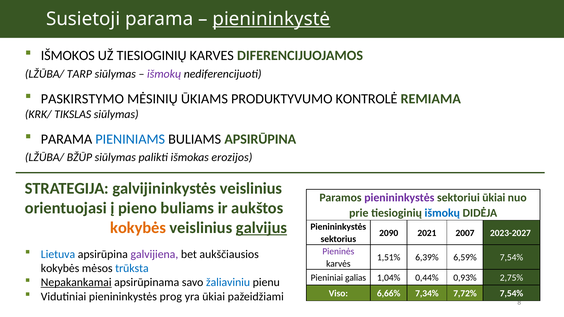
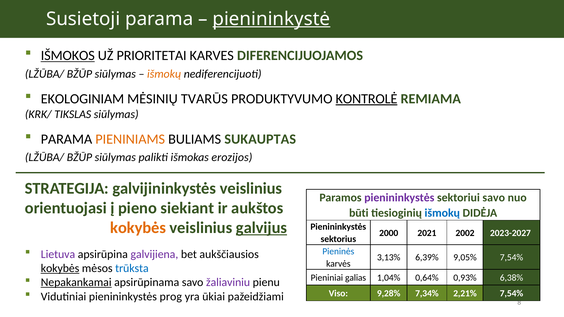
IŠMOKOS underline: none -> present (68, 56)
UŽ TIESIOGINIŲ: TIESIOGINIŲ -> PRIORITETAI (152, 56)
TARP: TARP -> BŽŪP (79, 74)
išmokų colour: purple -> orange (164, 74)
PASKIRSTYMO: PASKIRSTYMO -> EKOLOGINIAM (82, 99)
ŪKIAMS: ŪKIAMS -> TVARŪS (204, 99)
KONTROLĖ underline: none -> present (367, 99)
PIENINIAMS colour: blue -> orange (130, 139)
BULIAMS APSIRŪPINA: APSIRŪPINA -> SUKAUPTAS (260, 139)
sektoriui ūkiai: ūkiai -> savo (494, 198)
pieno buliams: buliams -> siekiant (187, 208)
prie: prie -> būti (359, 213)
2090: 2090 -> 2000 (389, 233)
2007: 2007 -> 2002 (465, 233)
Pieninės colour: purple -> blue (338, 252)
Lietuva colour: blue -> purple (58, 254)
1,51%: 1,51% -> 3,13% (389, 258)
6,59%: 6,59% -> 9,05% (465, 258)
kokybės underline: none -> present (60, 268)
0,44%: 0,44% -> 0,64% (427, 278)
2,75%: 2,75% -> 6,38% (512, 278)
žaliaviniu colour: blue -> purple (228, 283)
6,66%: 6,66% -> 9,28% (389, 294)
7,72%: 7,72% -> 2,21% (465, 294)
